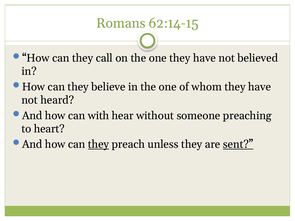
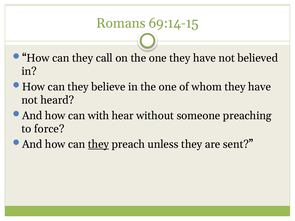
62:14-15: 62:14-15 -> 69:14-15 (174, 23)
heart: heart -> force (49, 129)
sent underline: present -> none (238, 145)
